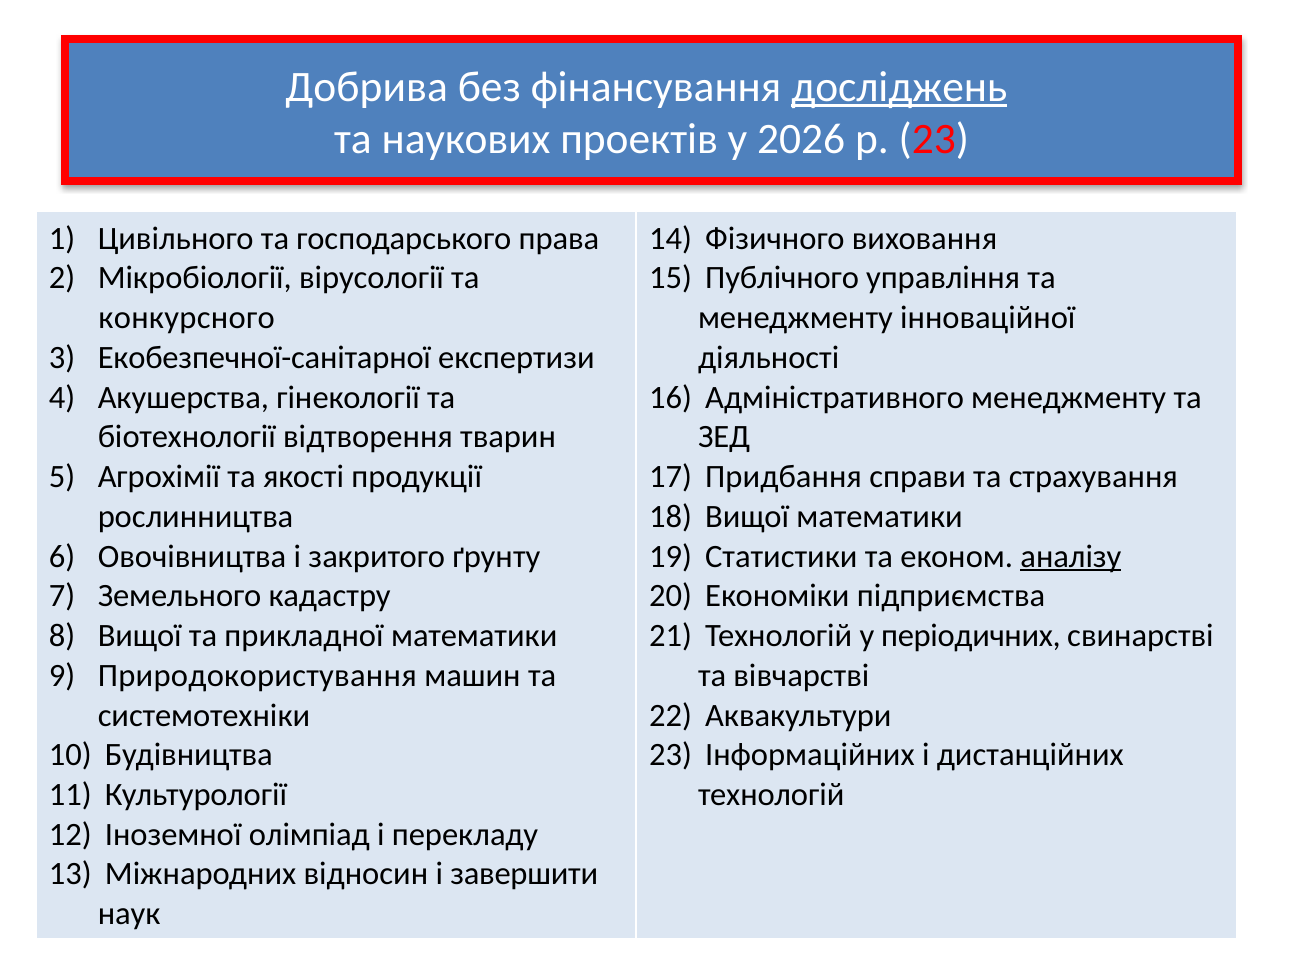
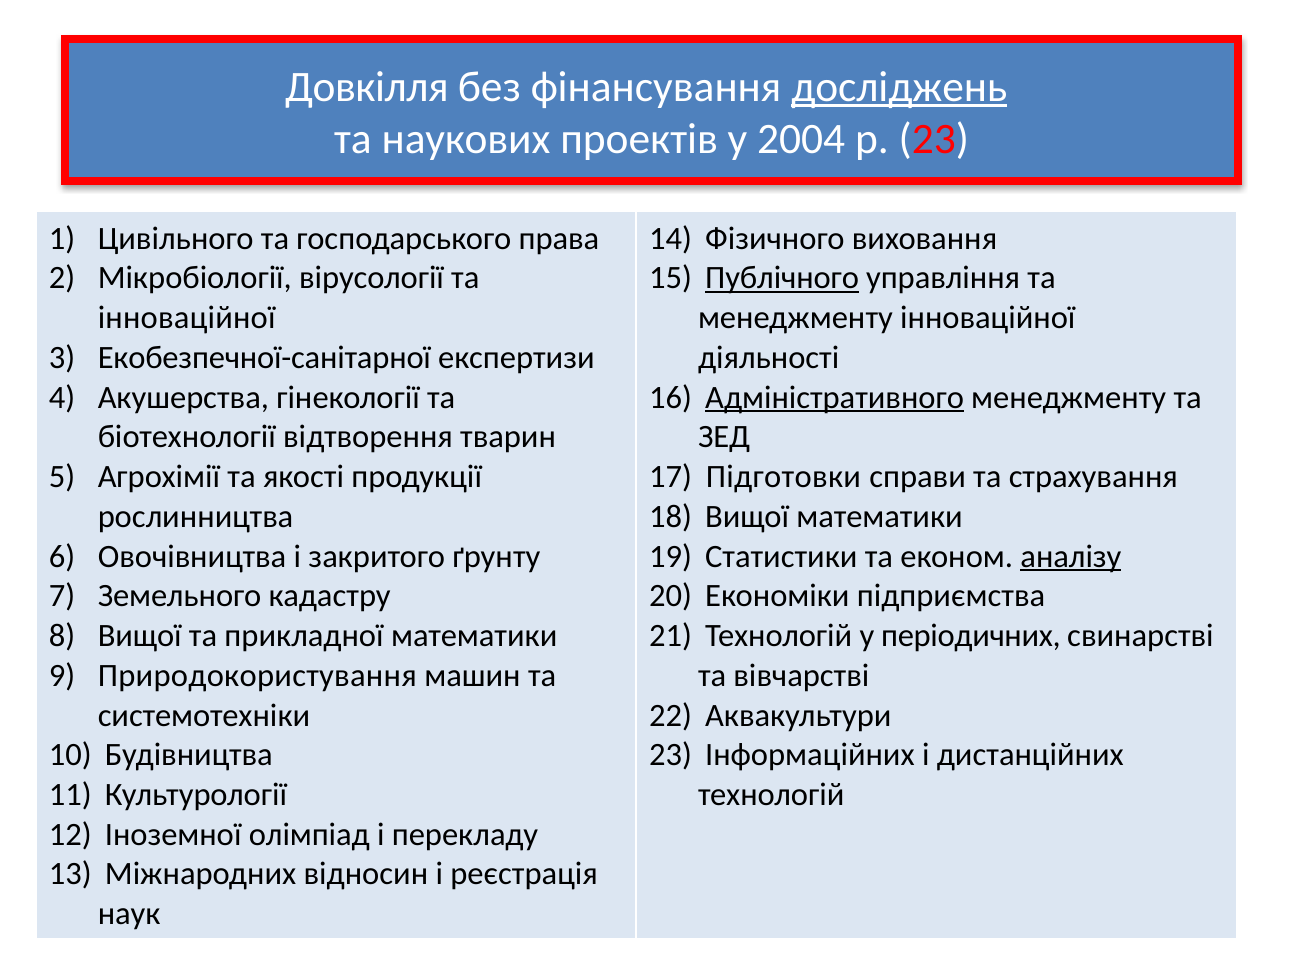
Добрива: Добрива -> Довкілля (367, 87)
2026: 2026 -> 2004 (801, 139)
Публічного underline: none -> present (782, 278)
конкурсного: конкурсного -> інноваційної (187, 318)
Адміністративного underline: none -> present (835, 397)
Придбання: Придбання -> Підготовки (783, 477)
завершити: завершити -> реєстрація (524, 874)
